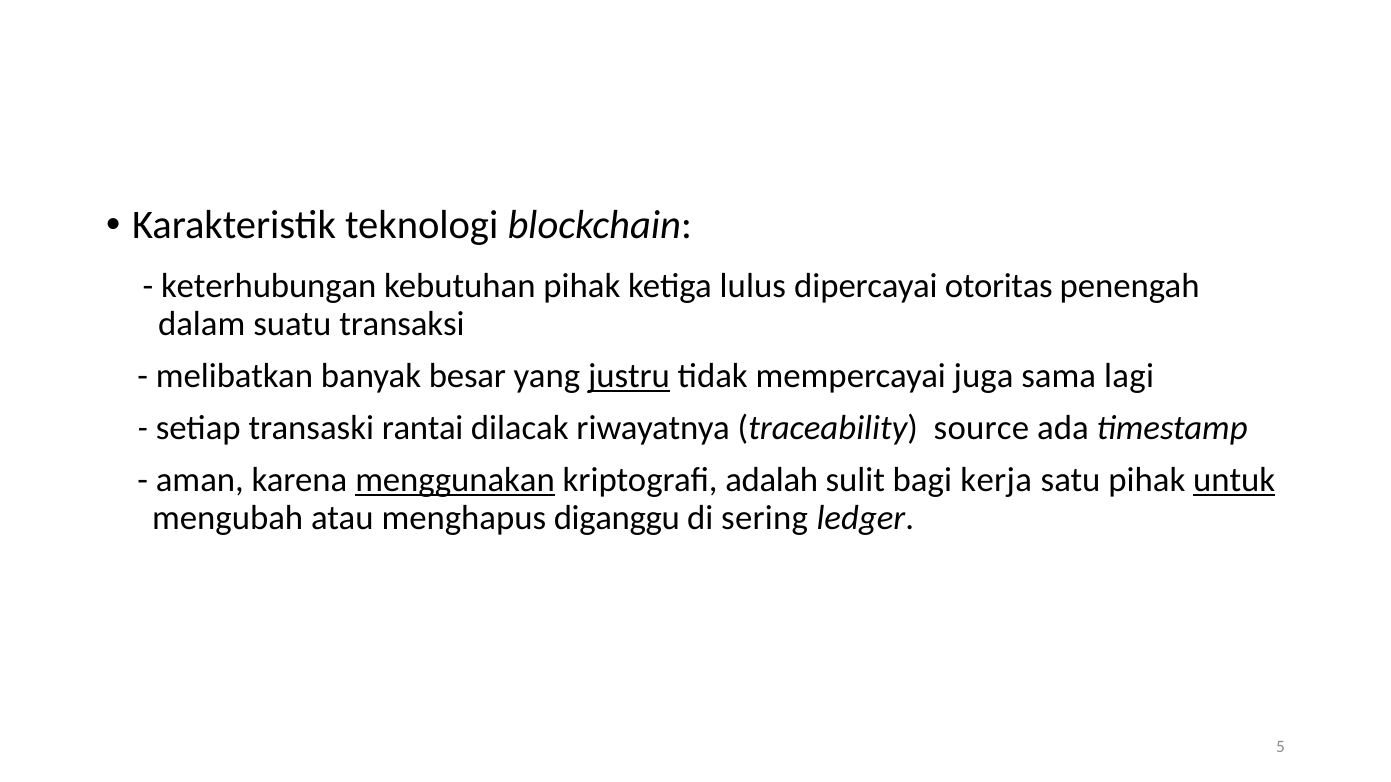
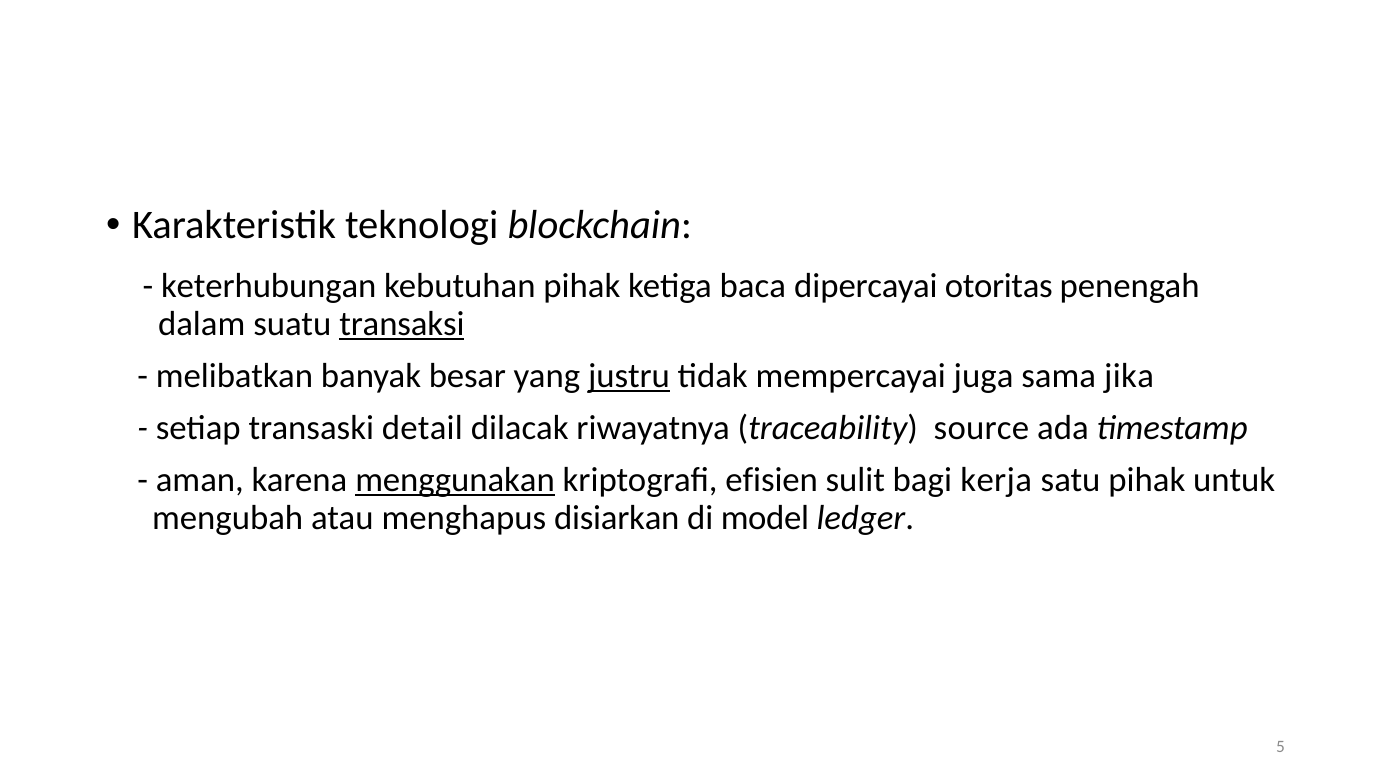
lulus: lulus -> baca (753, 286)
transaksi underline: none -> present (402, 325)
lagi: lagi -> jika (1129, 377)
rantai: rantai -> detail (422, 429)
adalah: adalah -> efisien (772, 481)
untuk underline: present -> none (1234, 481)
diganggu: diganggu -> disiarkan (617, 518)
sering: sering -> model (765, 518)
